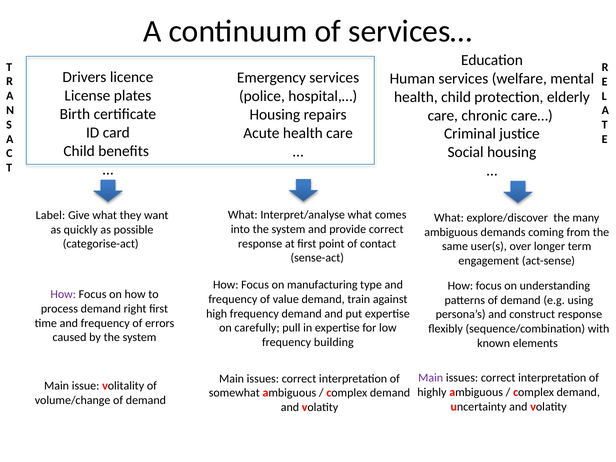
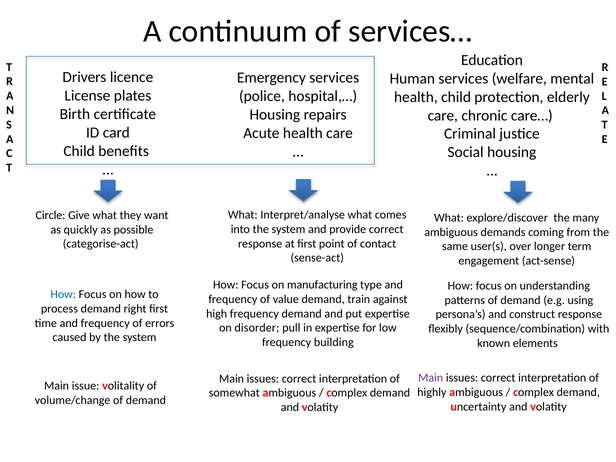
Label: Label -> Circle (51, 215)
How colour: purple -> blue (63, 294)
carefully: carefully -> disorder (257, 328)
